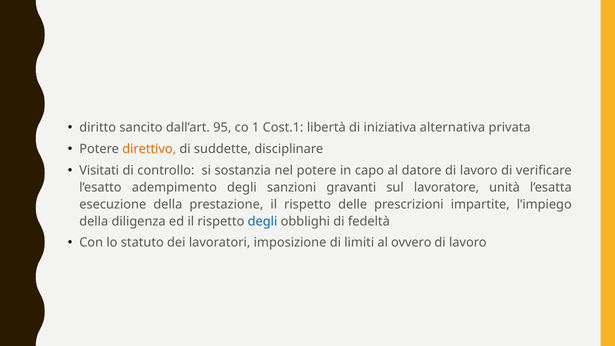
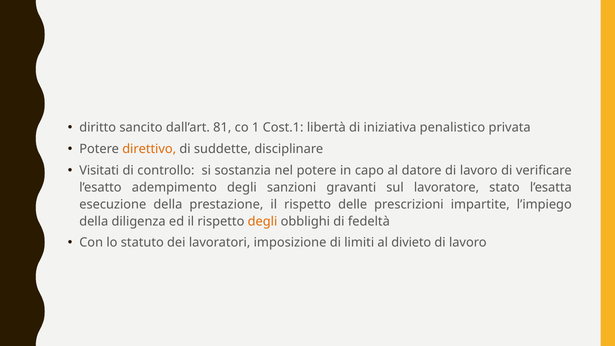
95: 95 -> 81 (222, 128)
alternativa: alternativa -> penalistico (452, 128)
unità: unità -> stato (504, 187)
degli colour: blue -> orange (263, 221)
ovvero: ovvero -> divieto (411, 243)
